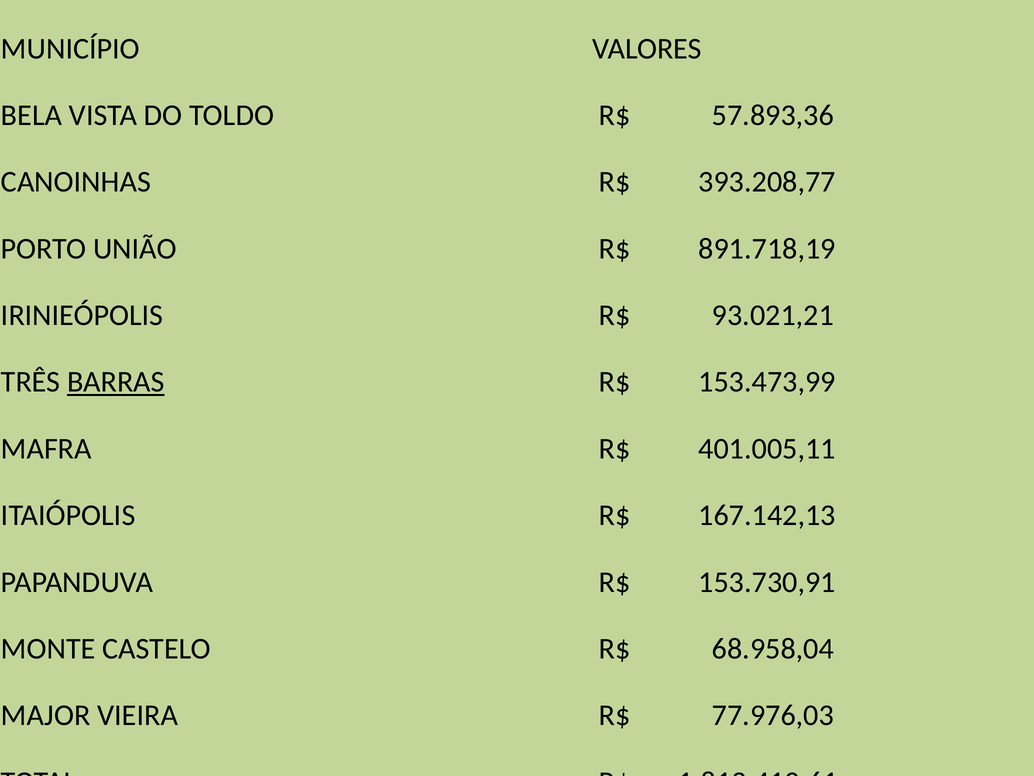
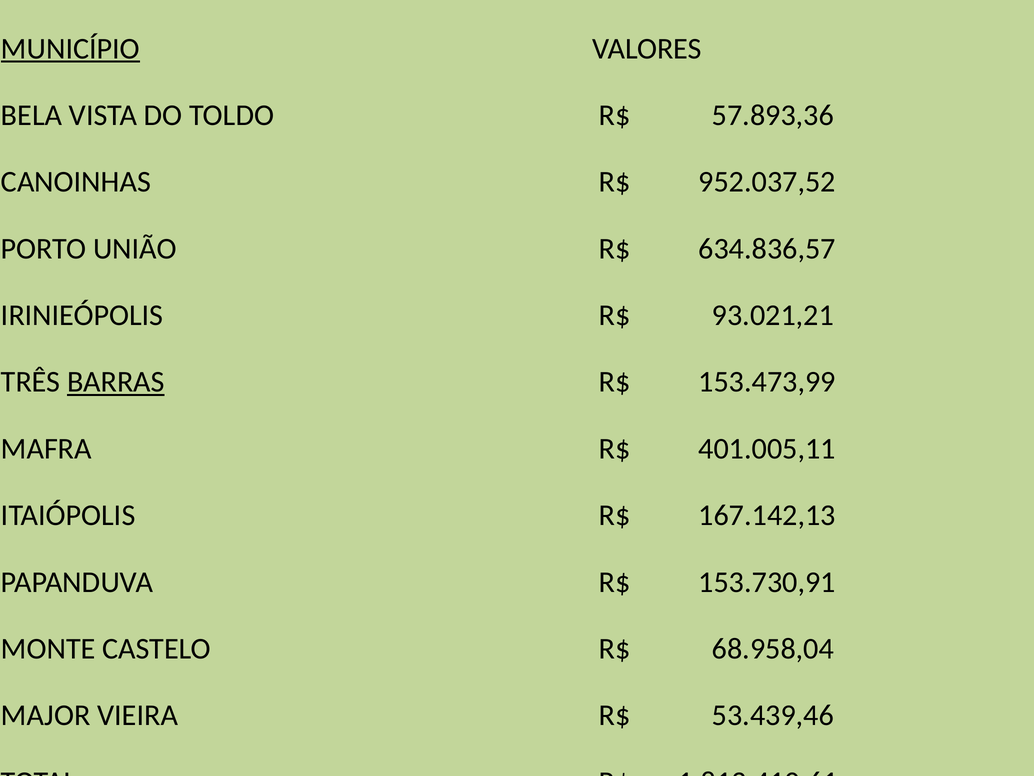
MUNICÍPIO underline: none -> present (70, 49)
393.208,77: 393.208,77 -> 952.037,52 (767, 182)
891.718,19: 891.718,19 -> 634.836,57 (767, 249)
77.976,03: 77.976,03 -> 53.439,46 (773, 715)
